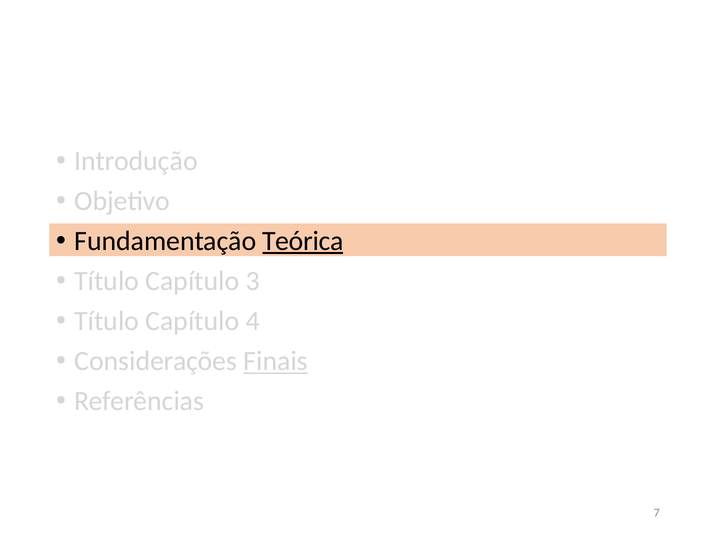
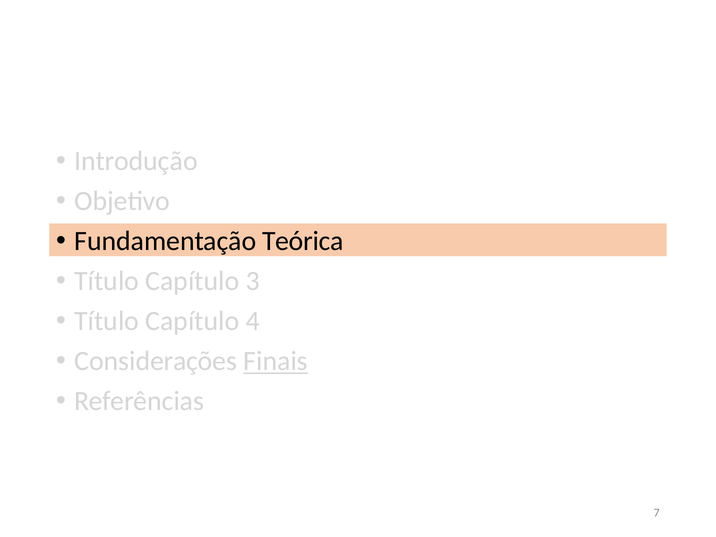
Teórica underline: present -> none (303, 241)
